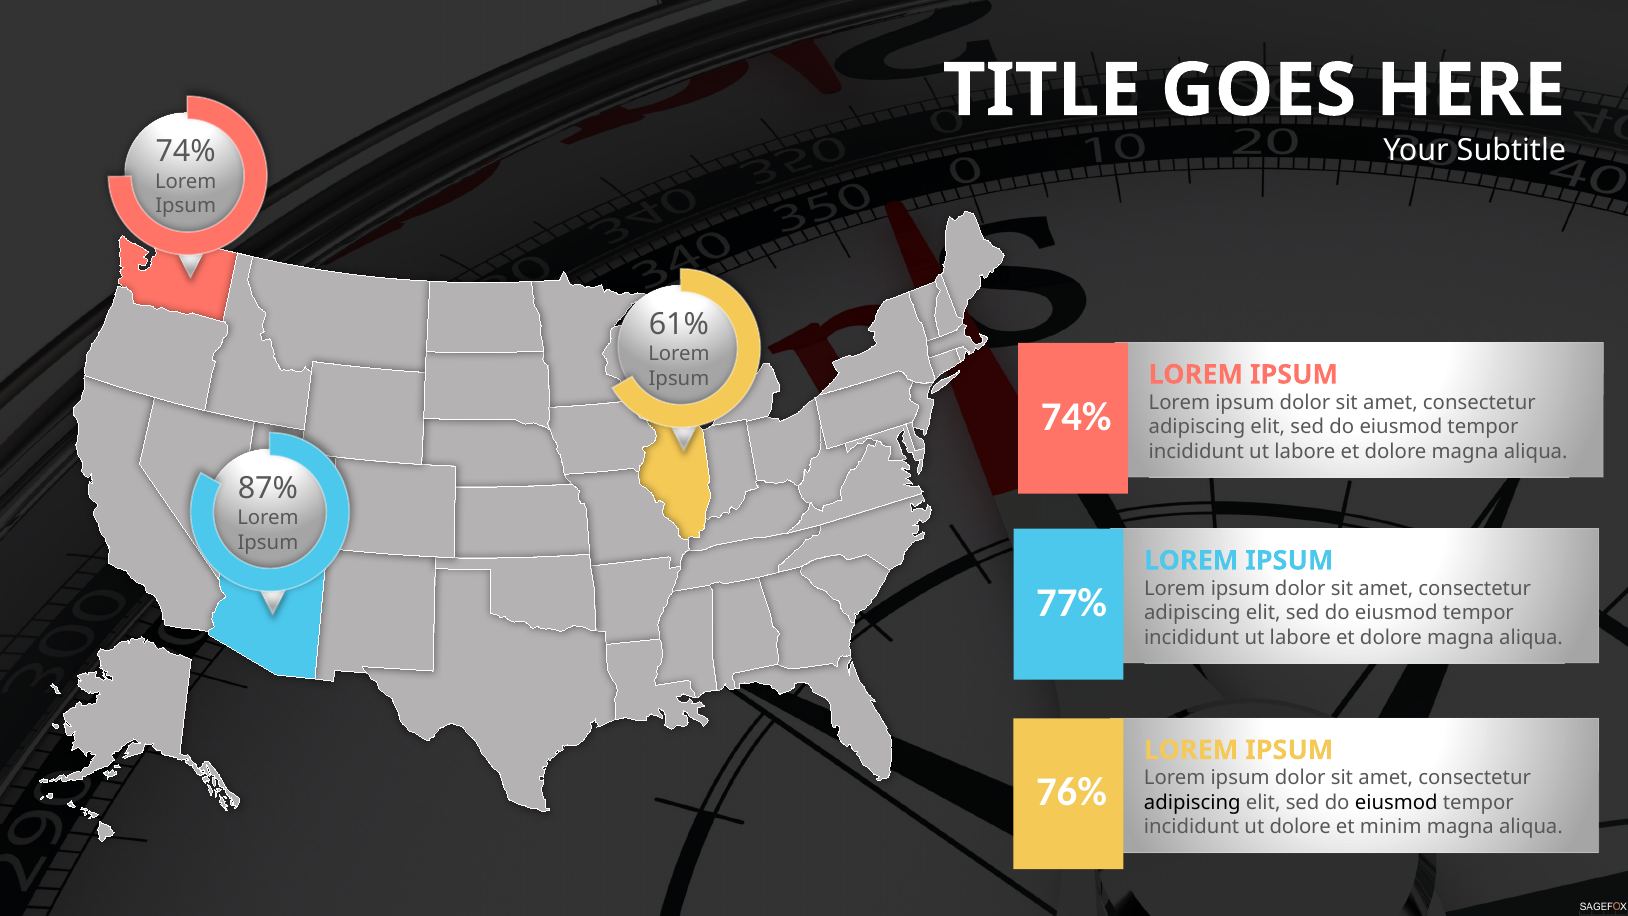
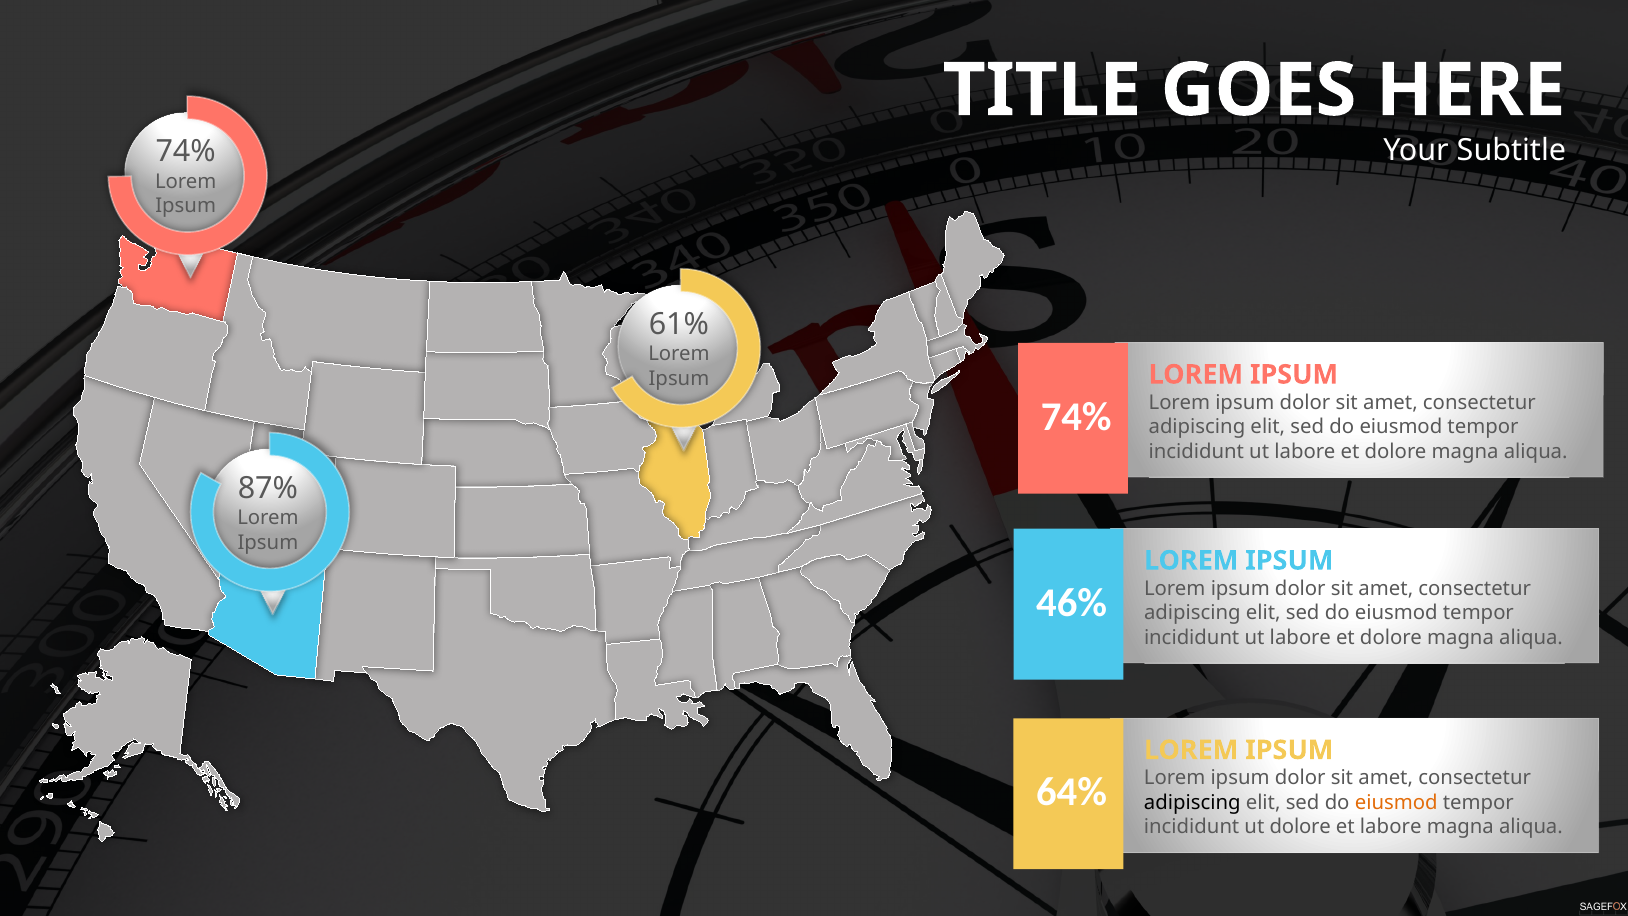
77%: 77% -> 46% (1072, 603)
76%: 76% -> 64% (1072, 792)
eiusmod colour: black -> orange (1396, 802)
et minim: minim -> labore (1391, 827)
